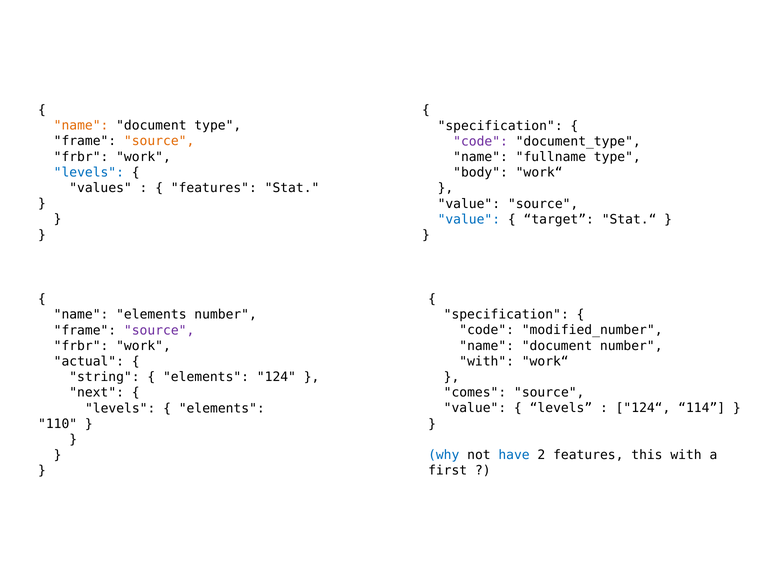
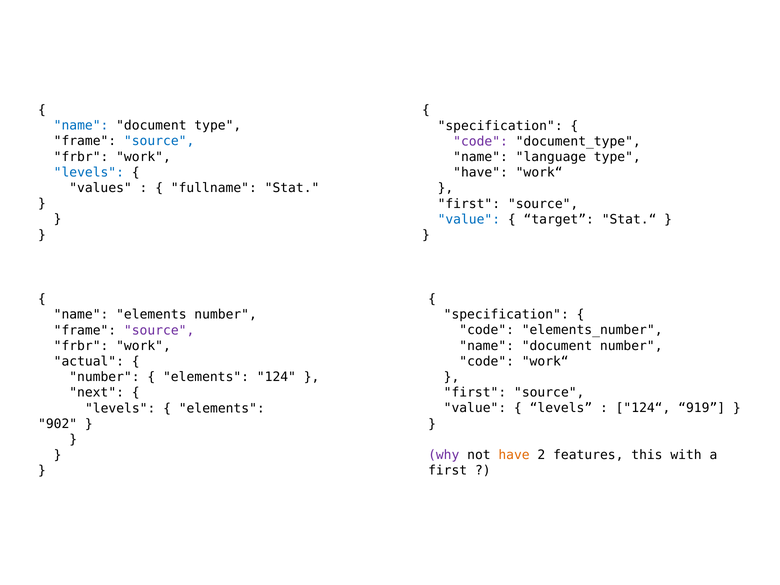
name colour: orange -> blue (81, 126)
source colour: orange -> blue (159, 141)
fullname: fullname -> language (551, 157)
body: body -> have (481, 173)
features: features -> fullname (214, 188)
value: value -> first (469, 204)
modified_number: modified_number -> elements_number (592, 330)
with: with -> code (487, 361)
string: string -> number (104, 377)
comes: comes -> first (475, 393)
114: 114 -> 919 (702, 408)
110: 110 -> 902 (58, 424)
why colour: blue -> purple (444, 455)
have colour: blue -> orange (514, 455)
